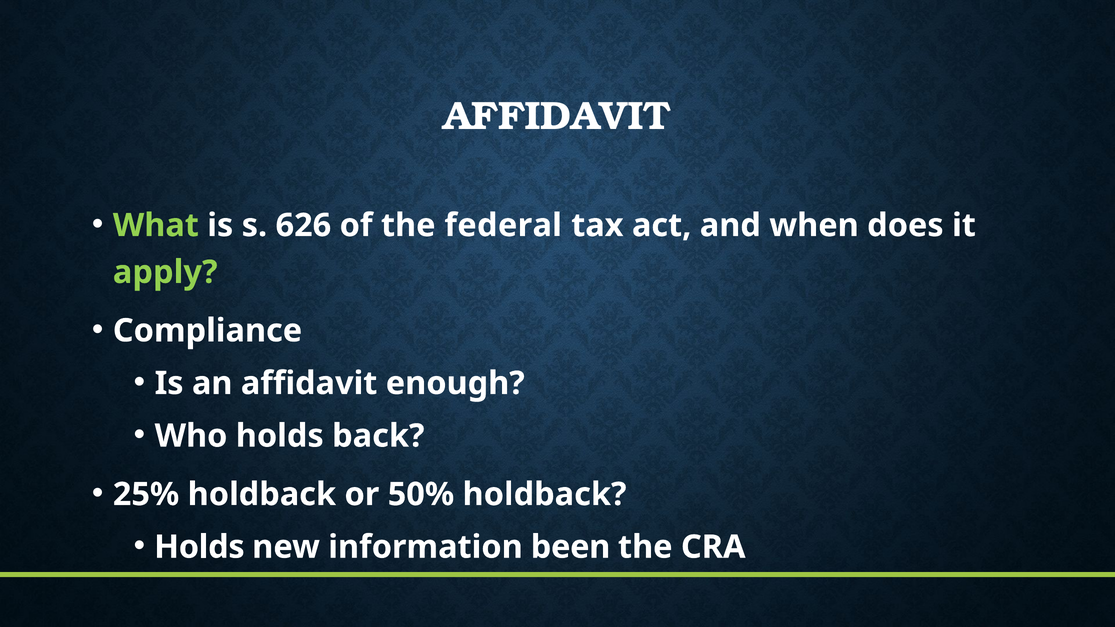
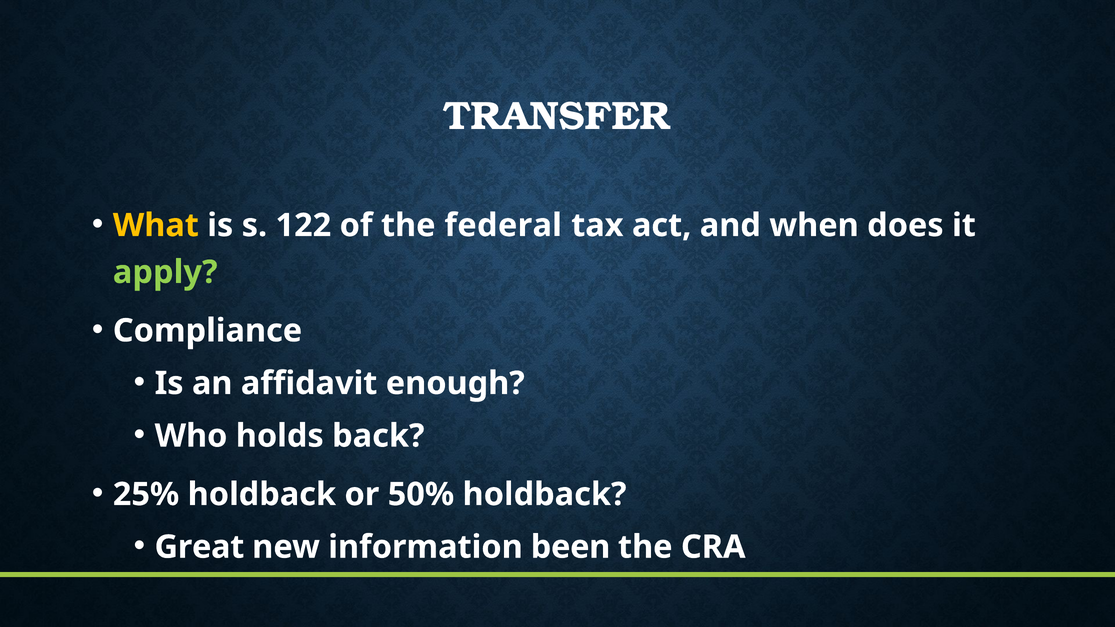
AFFIDAVIT: AFFIDAVIT -> TRANSFER (557, 116)
What colour: light green -> yellow (156, 225)
626: 626 -> 122 (303, 225)
Holds: Holds -> Great (199, 547)
